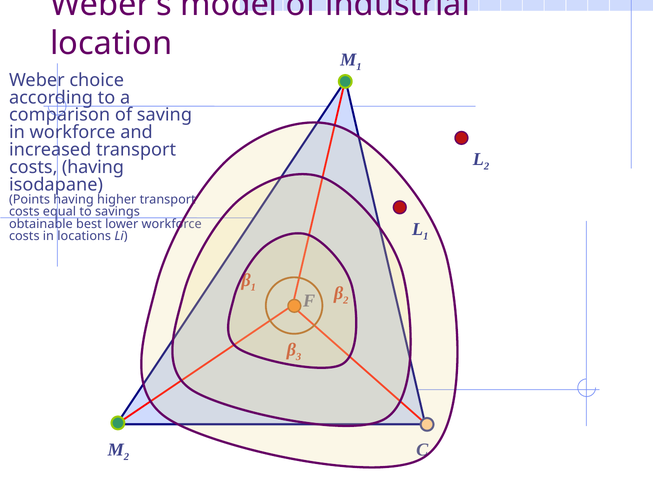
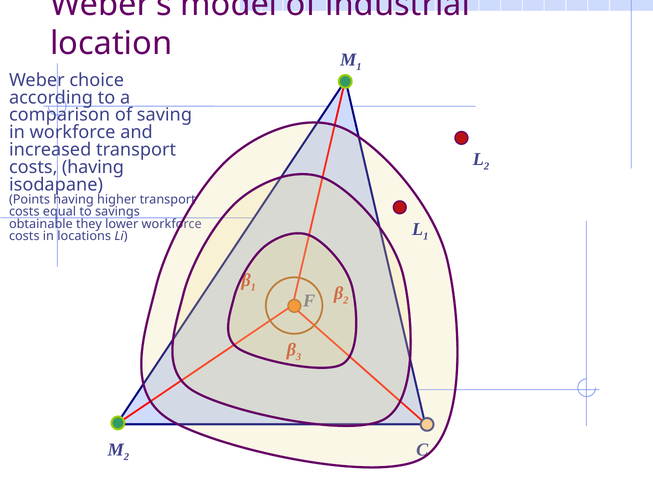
best: best -> they (89, 224)
